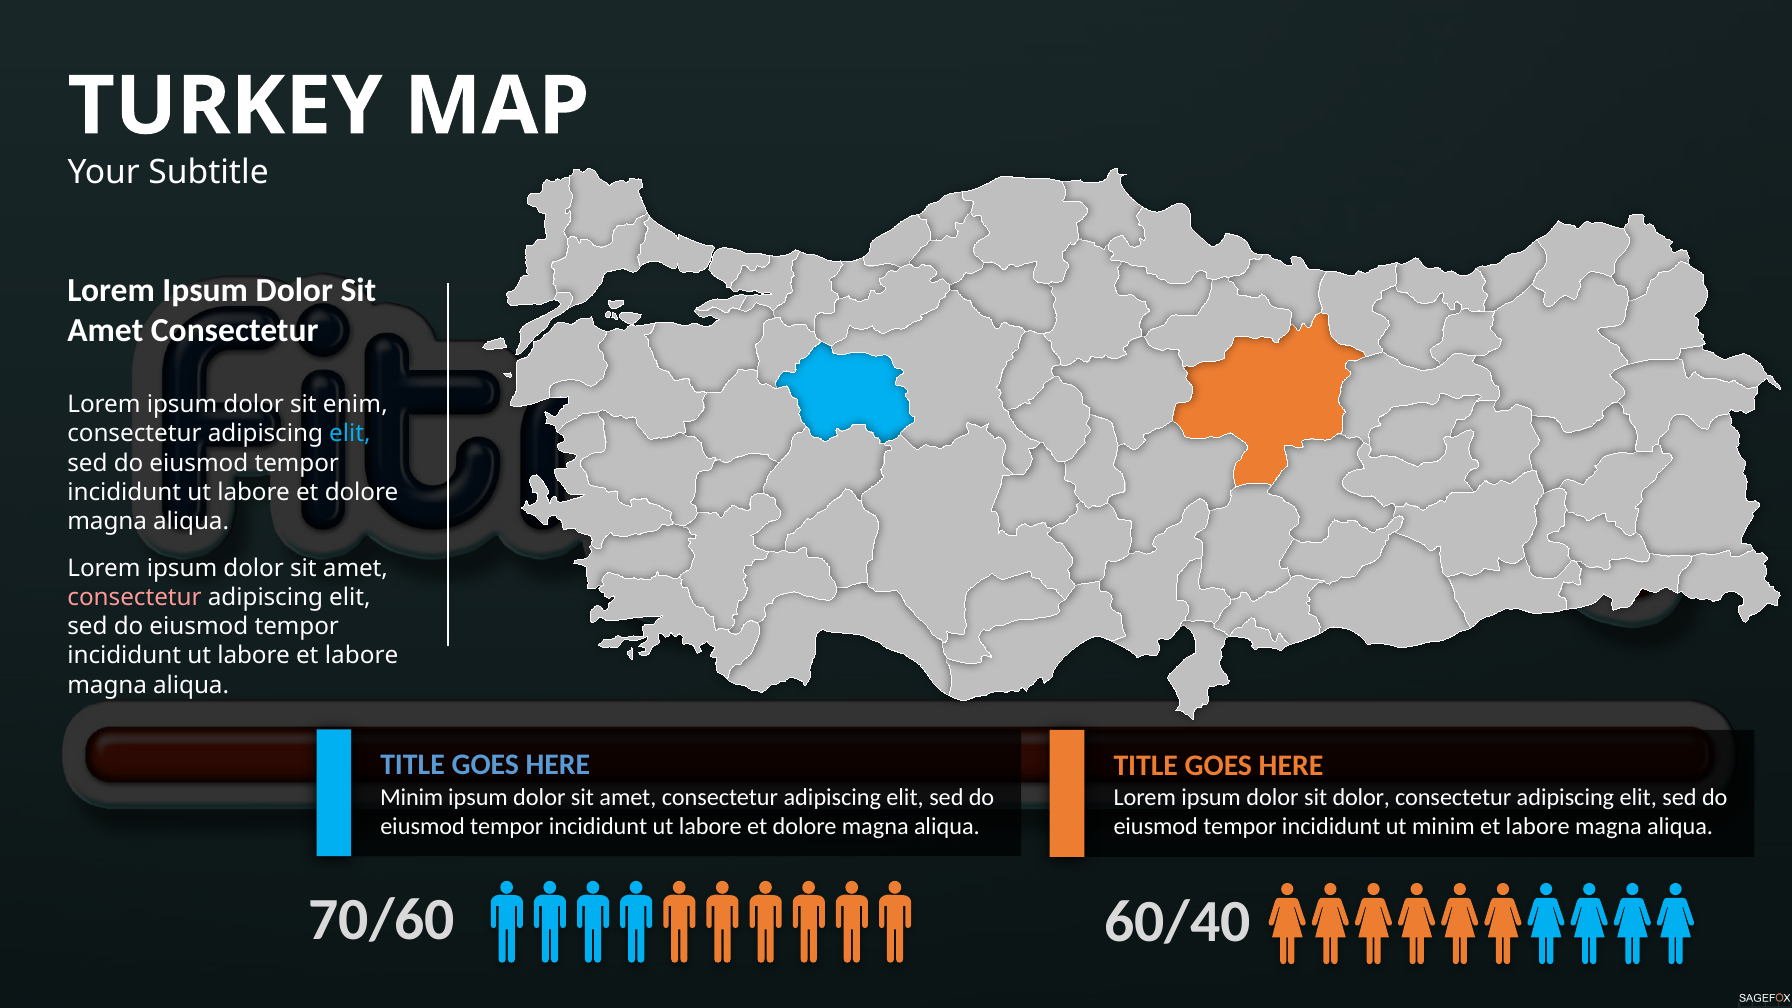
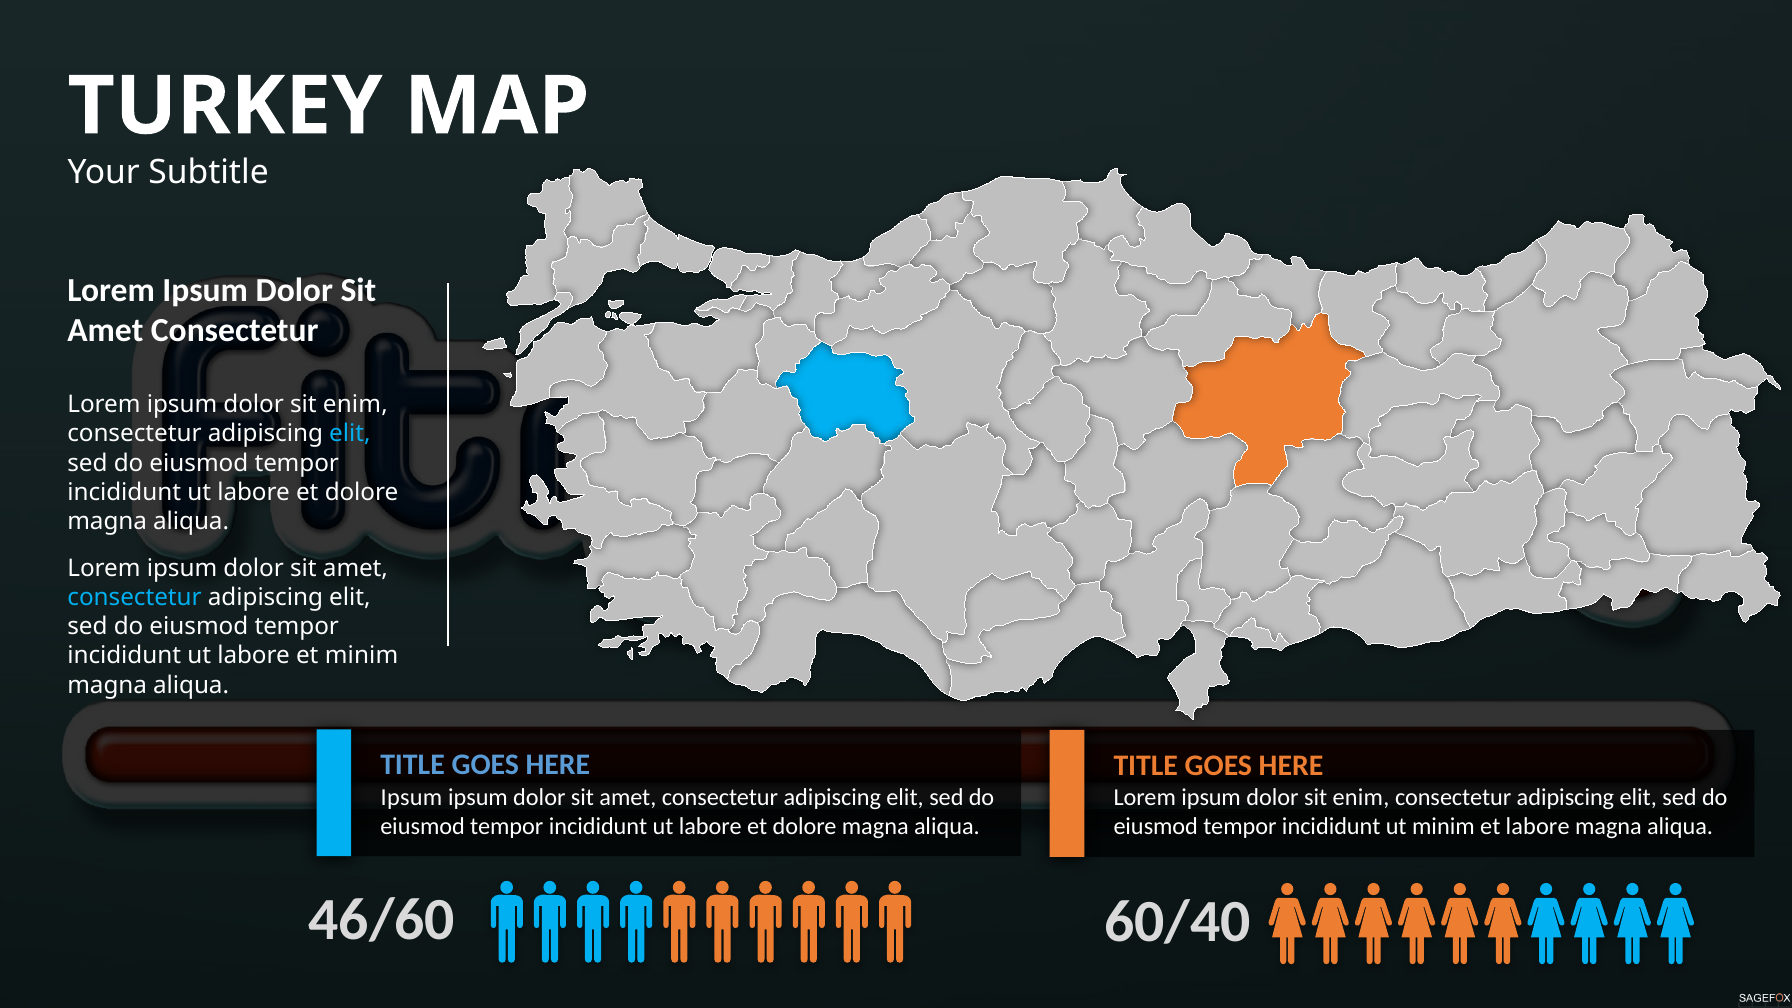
consectetur colour: pink -> light blue (135, 598)
labore et labore: labore -> minim (362, 656)
Minim: Minim -> Ipsum (411, 797)
dolor: dolor -> enim (1361, 798)
70/60: 70/60 -> 46/60 (382, 920)
